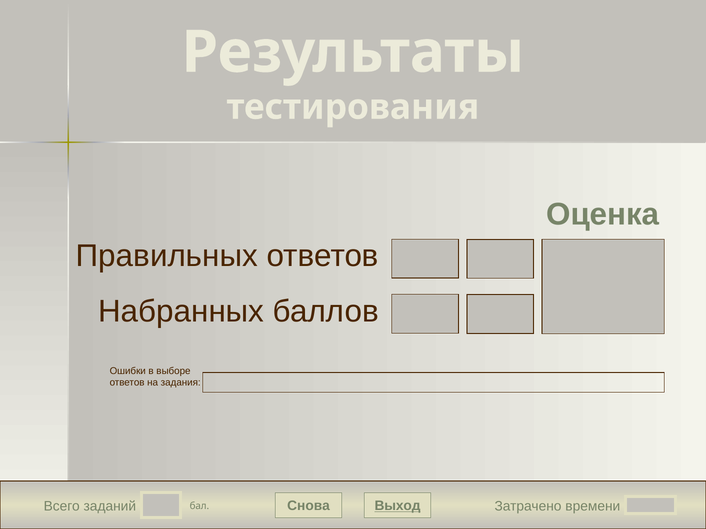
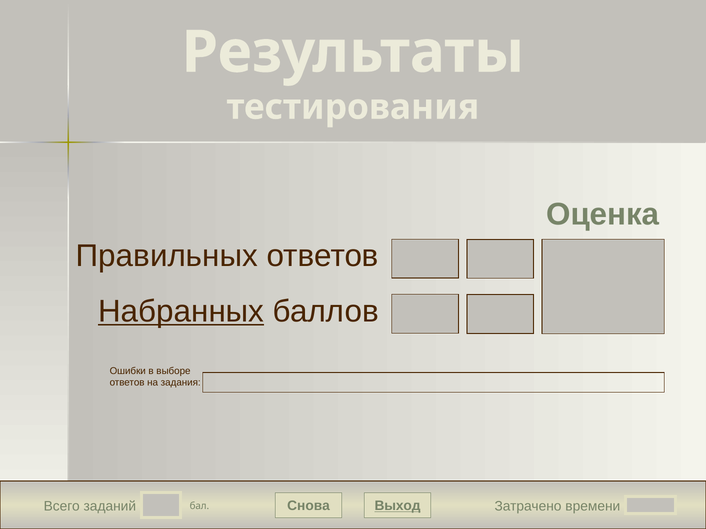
Набранных underline: none -> present (181, 312)
